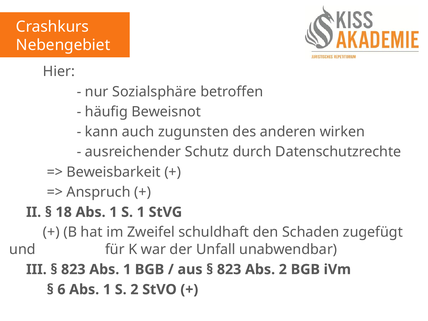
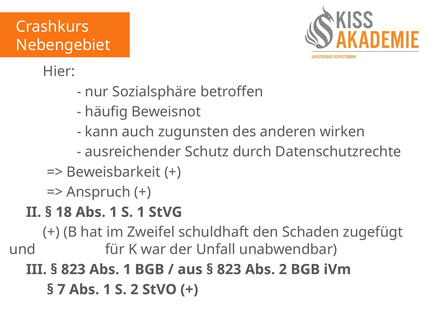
6: 6 -> 7 (61, 290)
